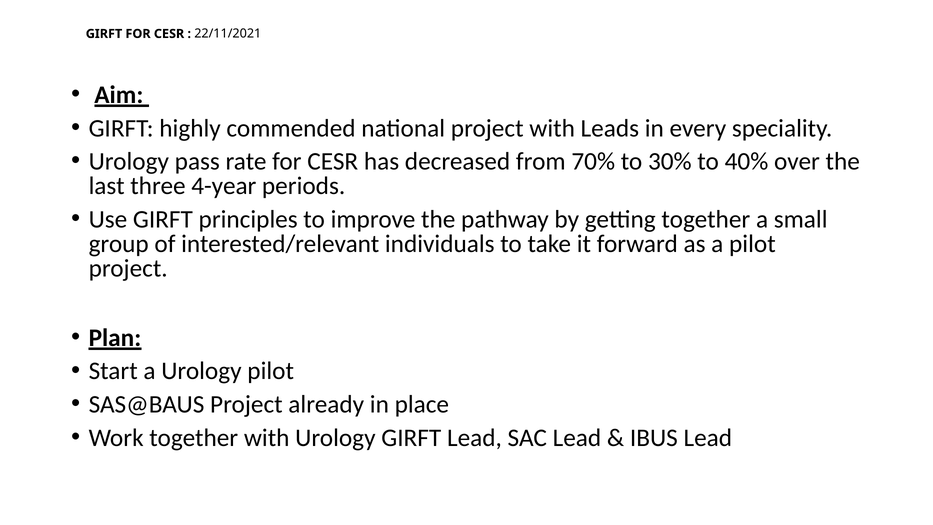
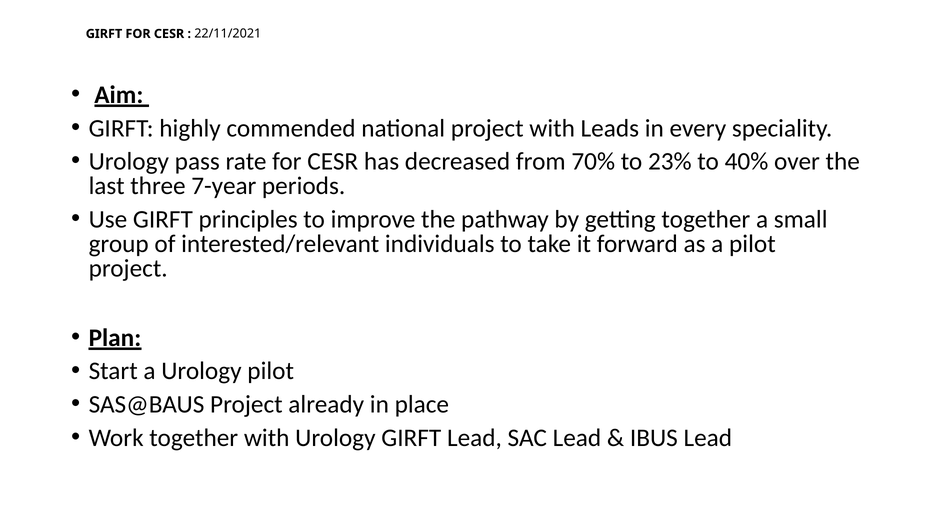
30%: 30% -> 23% (670, 162)
4-year: 4-year -> 7-year (224, 186)
